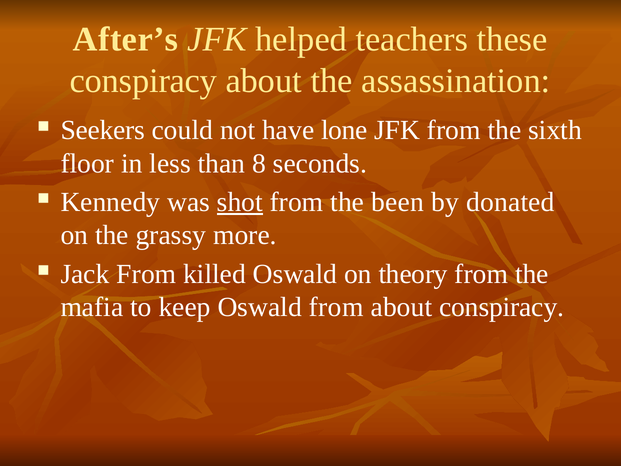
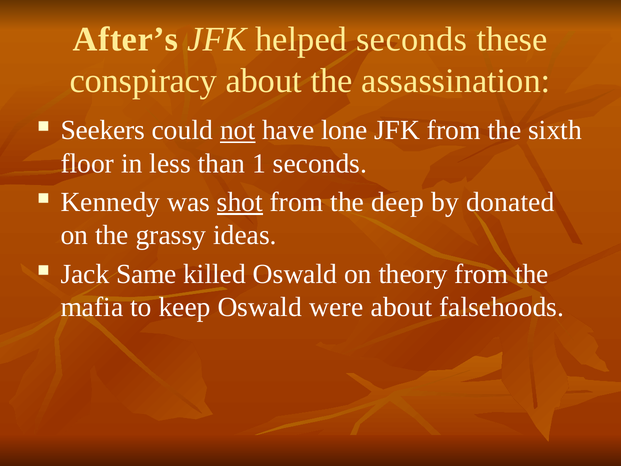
helped teachers: teachers -> seconds (412, 39)
not underline: none -> present (238, 130)
8: 8 -> 1 (259, 163)
been: been -> deep (398, 202)
more: more -> ideas (245, 235)
Jack From: From -> Same (147, 274)
Oswald from: from -> were (336, 307)
about conspiracy: conspiracy -> falsehoods (502, 307)
